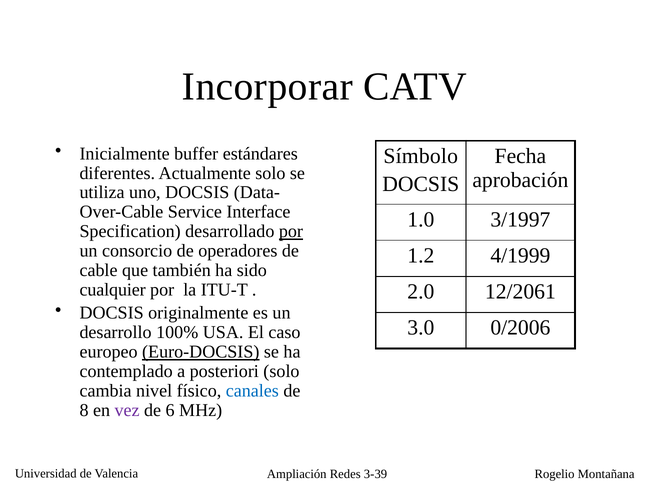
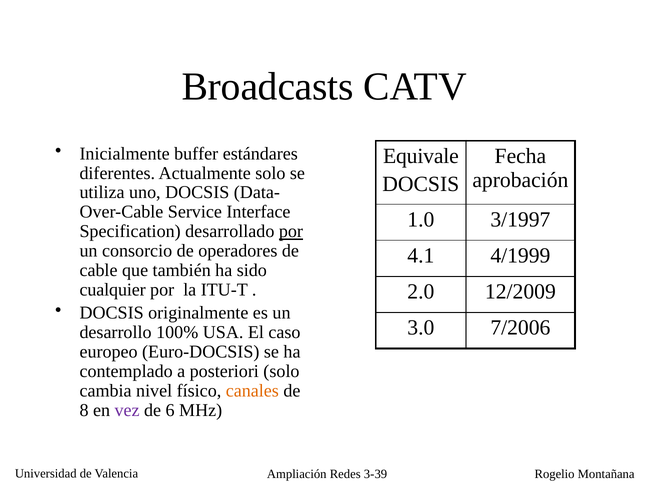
Incorporar: Incorporar -> Broadcasts (268, 87)
Símbolo: Símbolo -> Equivale (421, 156)
1.2: 1.2 -> 4.1 (421, 256)
12/2061: 12/2061 -> 12/2009 (520, 292)
0/2006: 0/2006 -> 7/2006 (520, 328)
Euro-DOCSIS underline: present -> none (201, 352)
canales colour: blue -> orange (252, 391)
